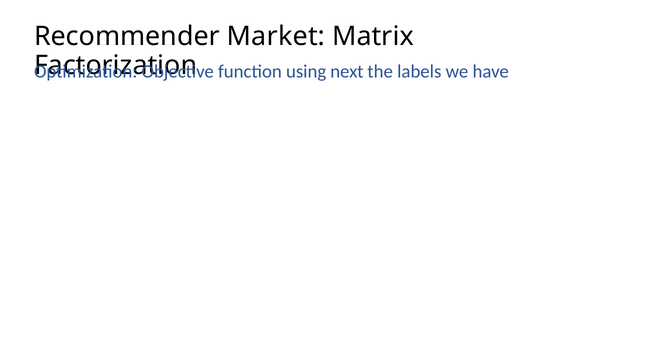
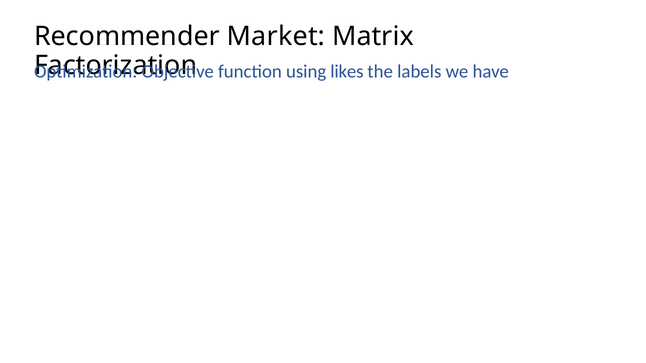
next: next -> likes (347, 71)
